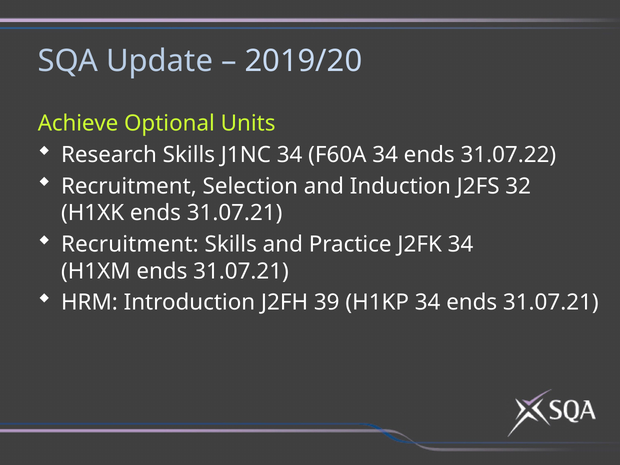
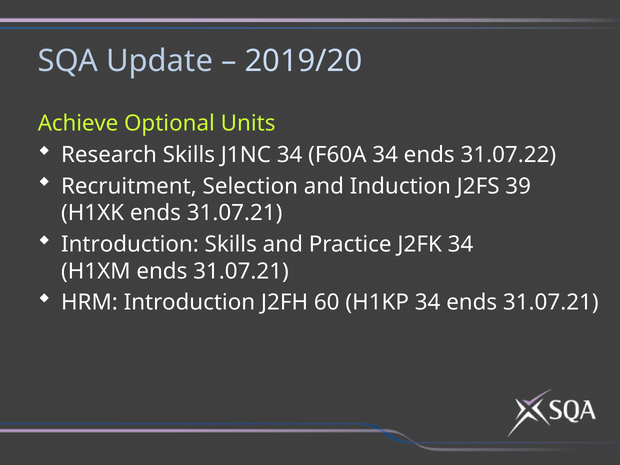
32: 32 -> 39 (518, 186)
Recruitment: Recruitment -> Introduction (130, 244)
39: 39 -> 60 (327, 303)
